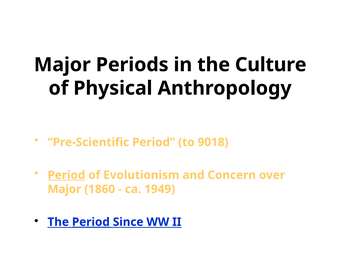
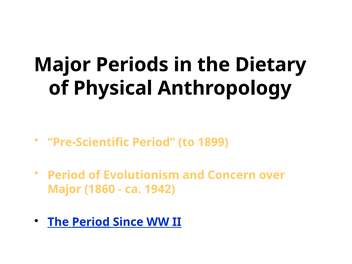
Culture: Culture -> Dietary (271, 65)
9018: 9018 -> 1899 (213, 142)
Period underline: present -> none (66, 175)
1949: 1949 -> 1942 (160, 189)
